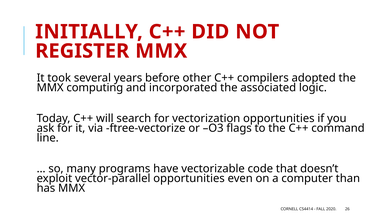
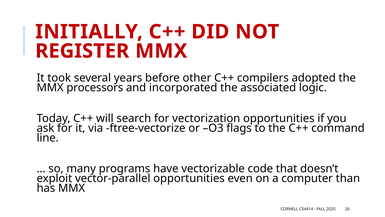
computing: computing -> processors (95, 87)
